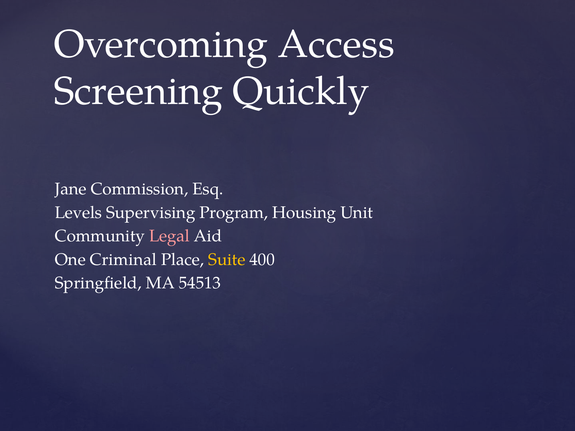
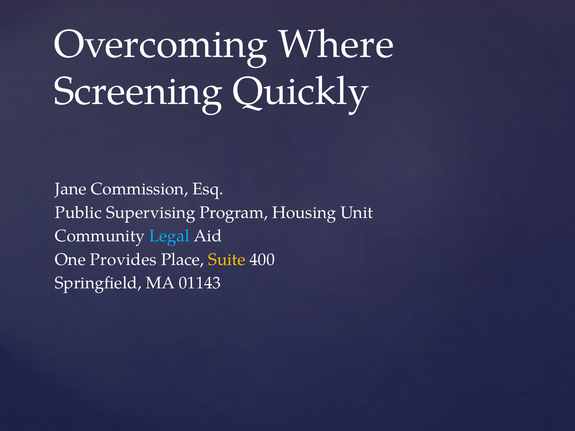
Access: Access -> Where (336, 44)
Levels: Levels -> Public (78, 213)
Legal colour: pink -> light blue (169, 236)
Criminal: Criminal -> Provides (123, 260)
54513: 54513 -> 01143 (200, 283)
